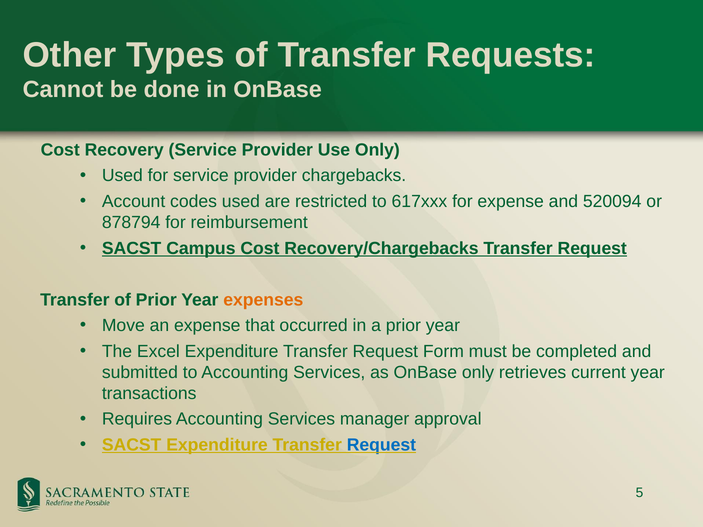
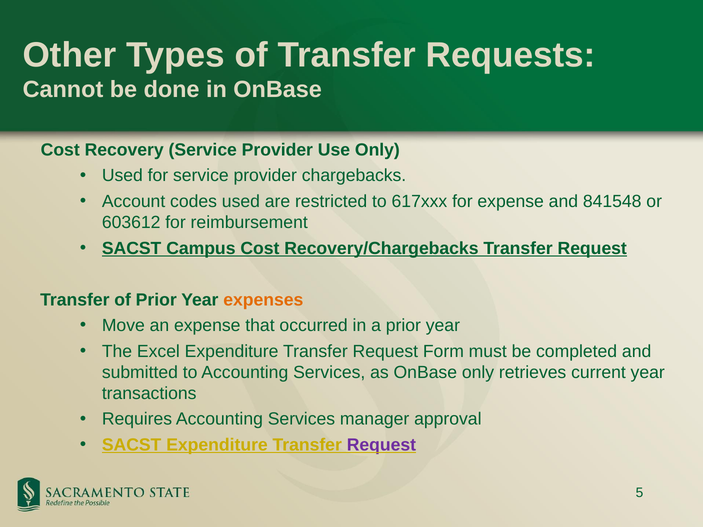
520094: 520094 -> 841548 (612, 202)
878794: 878794 -> 603612 (131, 223)
Request colour: blue -> purple (381, 445)
